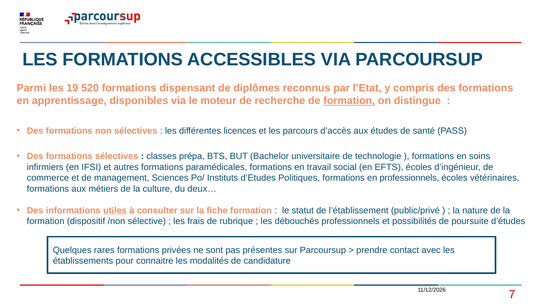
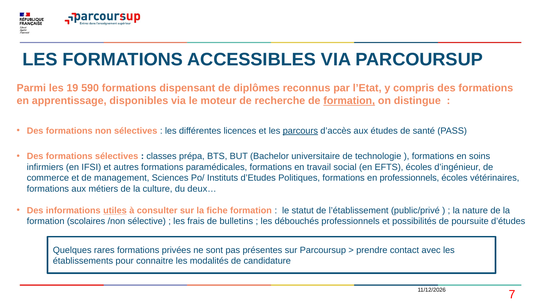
520: 520 -> 590 (90, 88)
parcours underline: none -> present (300, 131)
dispositif: dispositif -> scolaires (86, 222)
rubrique: rubrique -> bulletins (236, 222)
